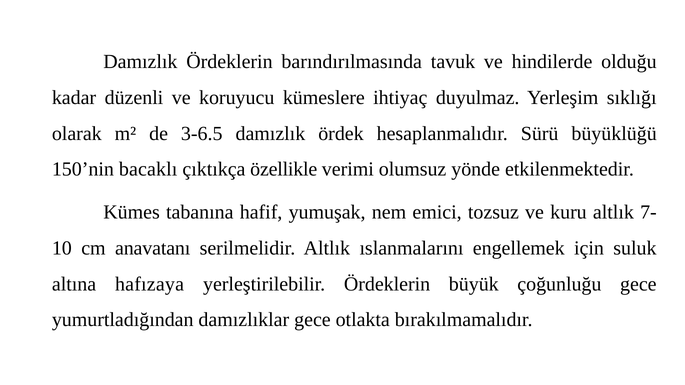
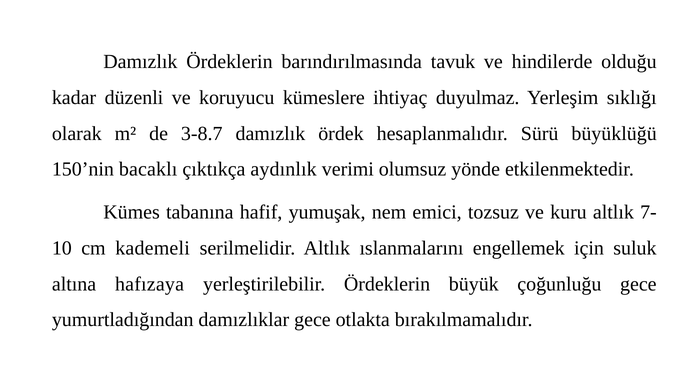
3-6.5: 3-6.5 -> 3-8.7 (202, 134)
özellikle: özellikle -> aydınlık (284, 169)
anavatanı: anavatanı -> kademeli (153, 248)
